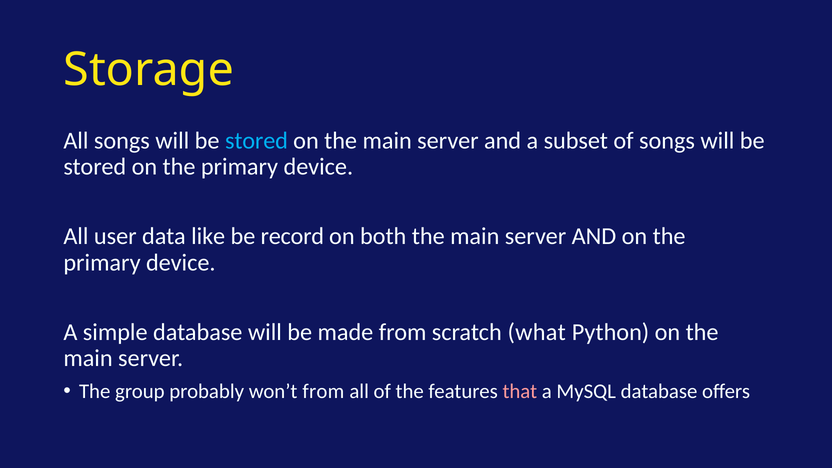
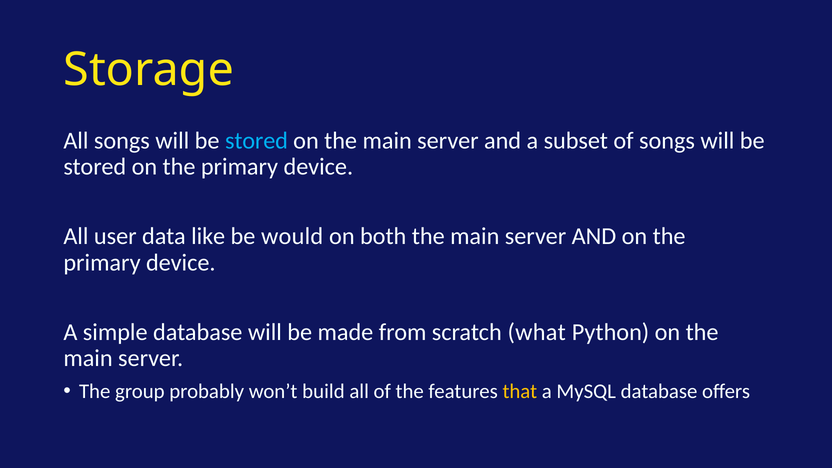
record: record -> would (292, 236)
won’t from: from -> build (323, 391)
that colour: pink -> yellow (520, 391)
